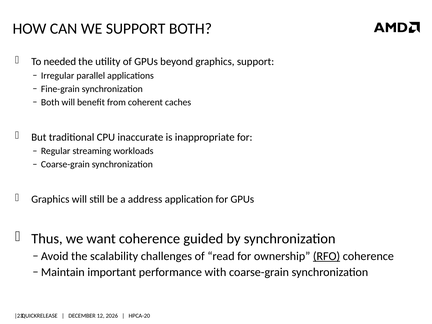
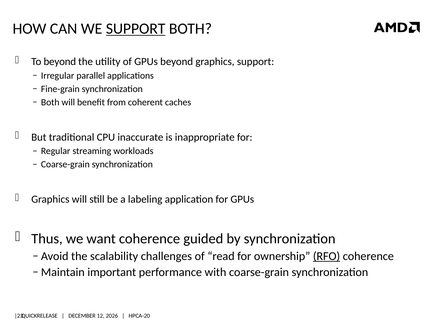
SUPPORT underline: none -> present (136, 29)
To needed: needed -> beyond (60, 62)
address: address -> labeling (145, 199)
